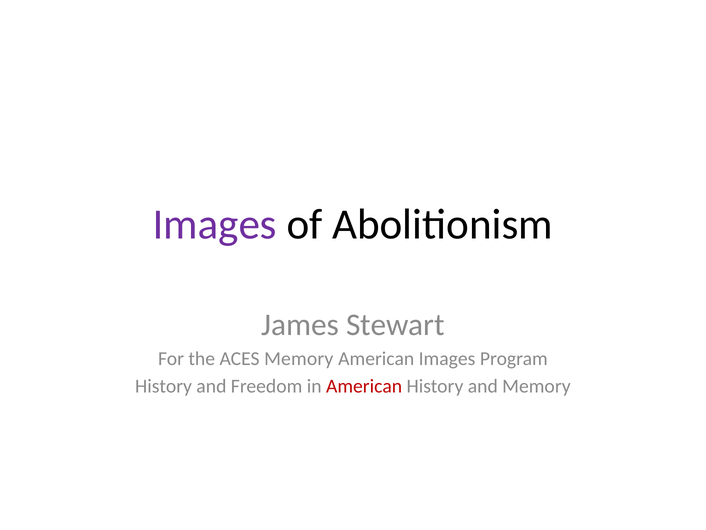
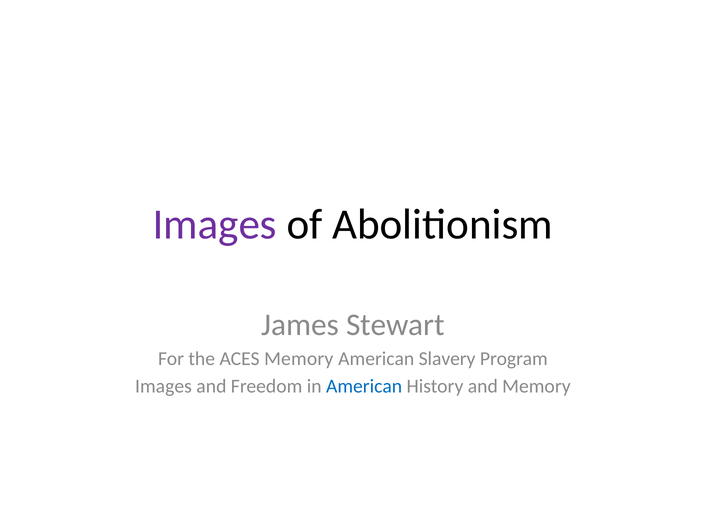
American Images: Images -> Slavery (447, 358)
History: History -> Images (163, 386)
American colour: red -> blue (364, 386)
